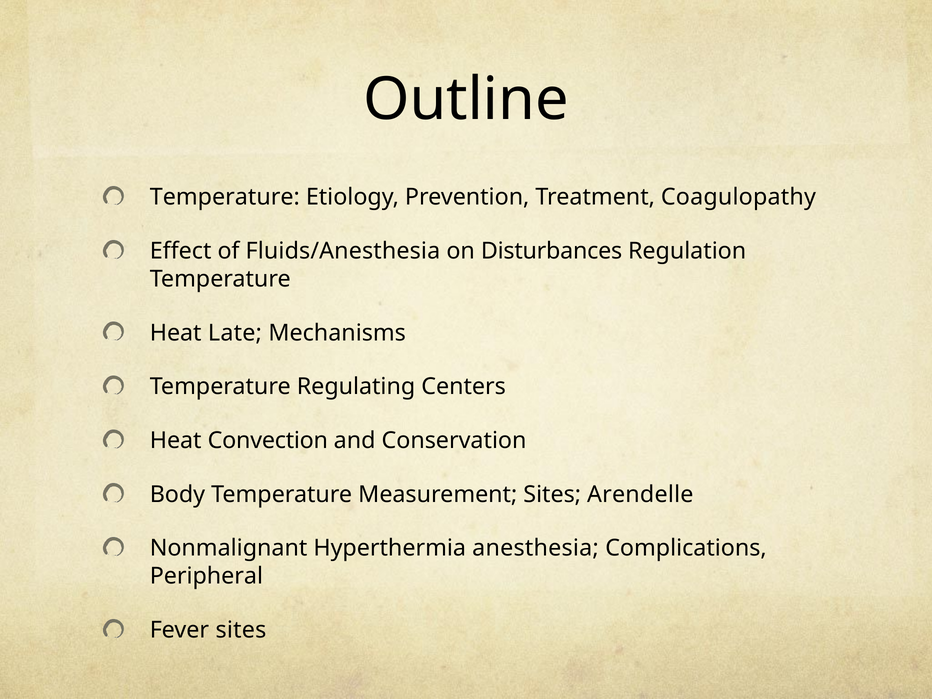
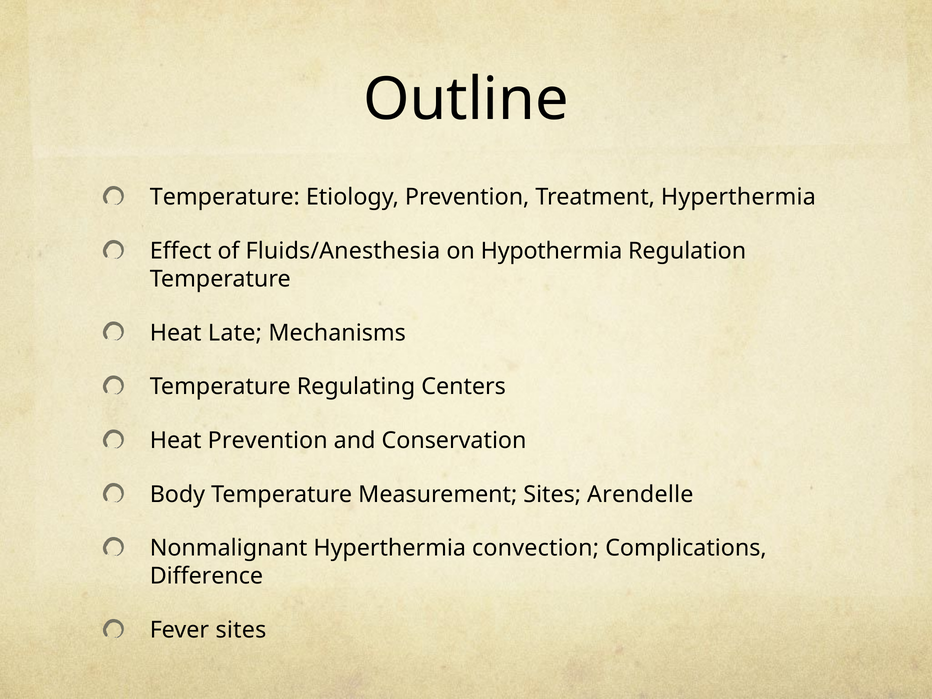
Treatment Coagulopathy: Coagulopathy -> Hyperthermia (738, 197)
Disturbances: Disturbances -> Hypothermia (552, 251)
Heat Convection: Convection -> Prevention (268, 441)
anesthesia: anesthesia -> convection (536, 548)
Peripheral: Peripheral -> Difference (206, 576)
